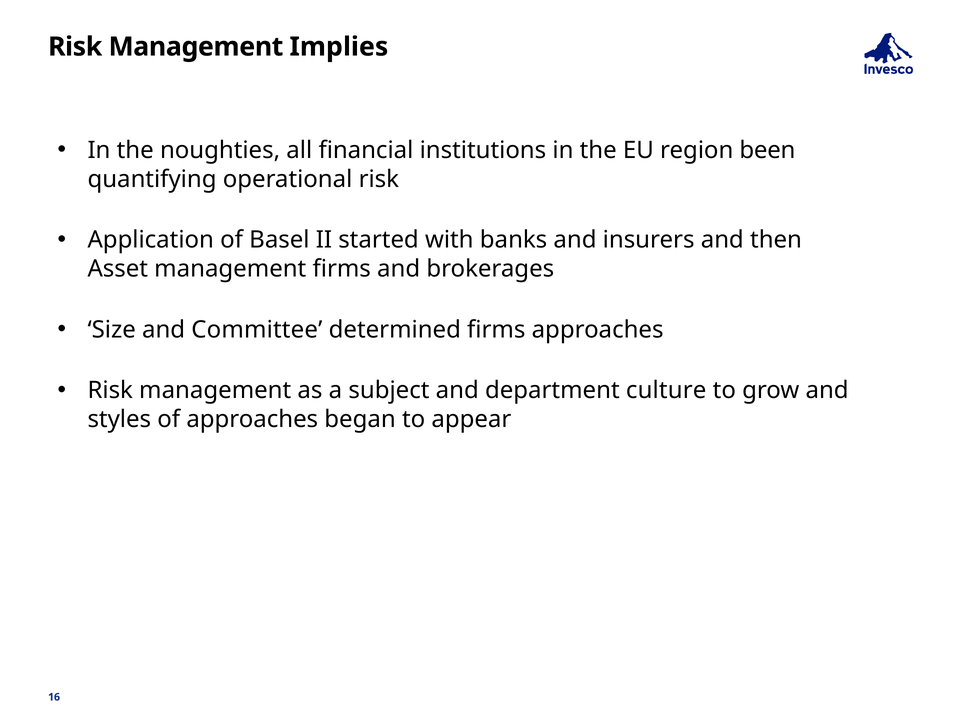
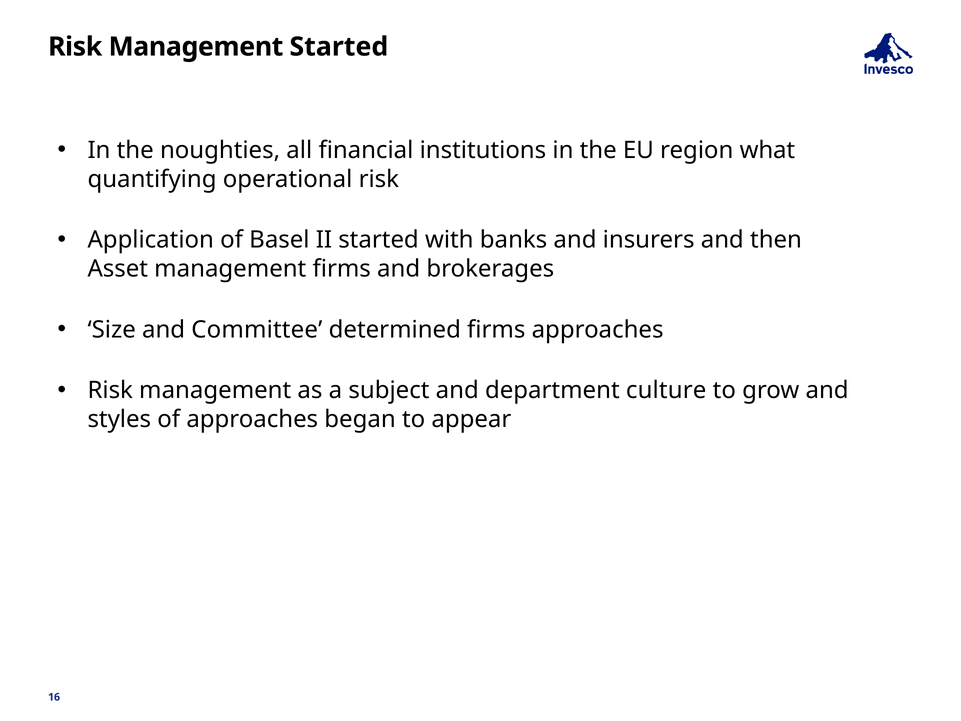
Management Implies: Implies -> Started (339, 47)
been: been -> what (767, 150)
